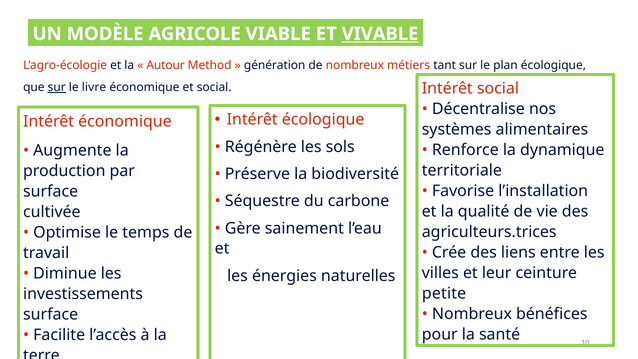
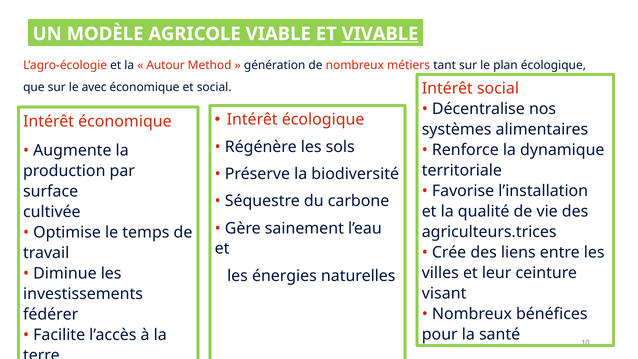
sur underline: present -> none (57, 87)
livre: livre -> avec (94, 87)
petite: petite -> visant (444, 293)
surface: surface -> fédérer (51, 314)
